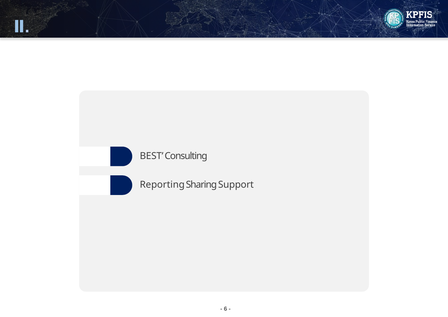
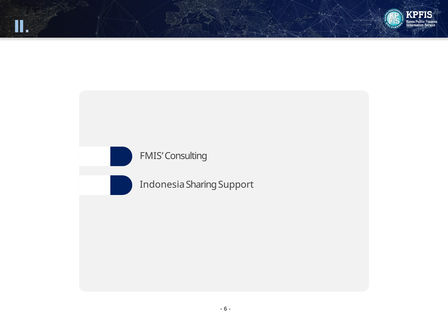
BEST: BEST -> FMIS (152, 156)
Reporting: Reporting -> Indonesia (162, 185)
